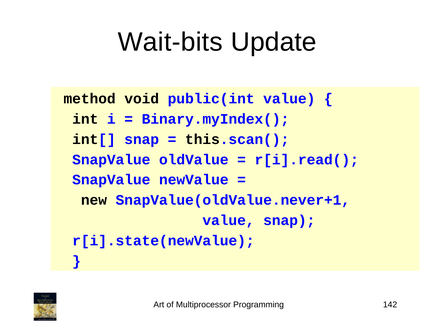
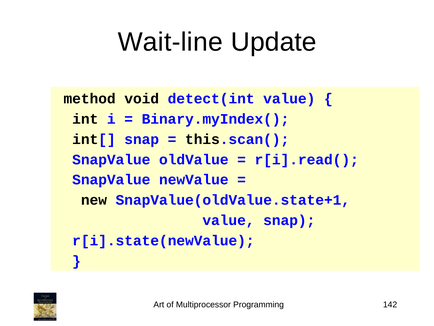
Wait-bits: Wait-bits -> Wait-line (170, 42)
public(int: public(int -> detect(int (211, 99)
SnapValue(oldValue.never+1: SnapValue(oldValue.never+1 -> SnapValue(oldValue.state+1 (233, 200)
